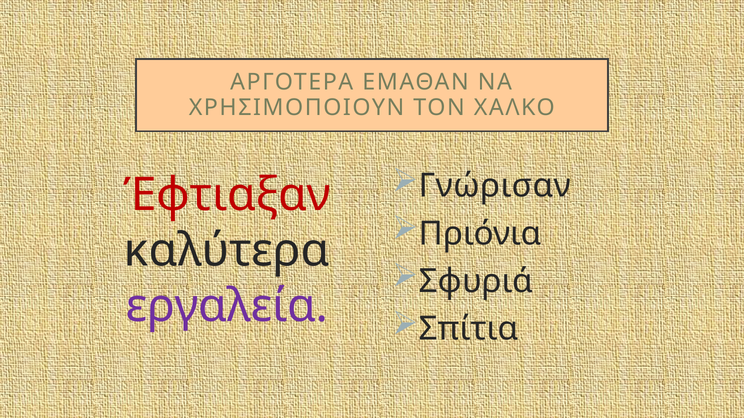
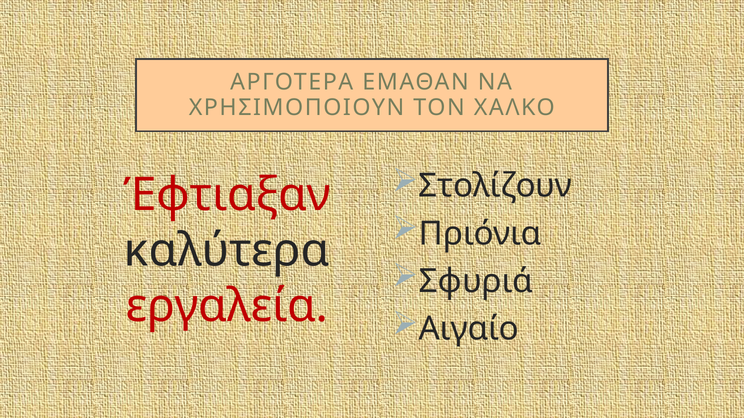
Γνώρισαν: Γνώρισαν -> Στολίζουν (495, 186)
εργαλεία colour: purple -> red (227, 307)
Σπίτια: Σπίτια -> Αιγαίο (469, 329)
